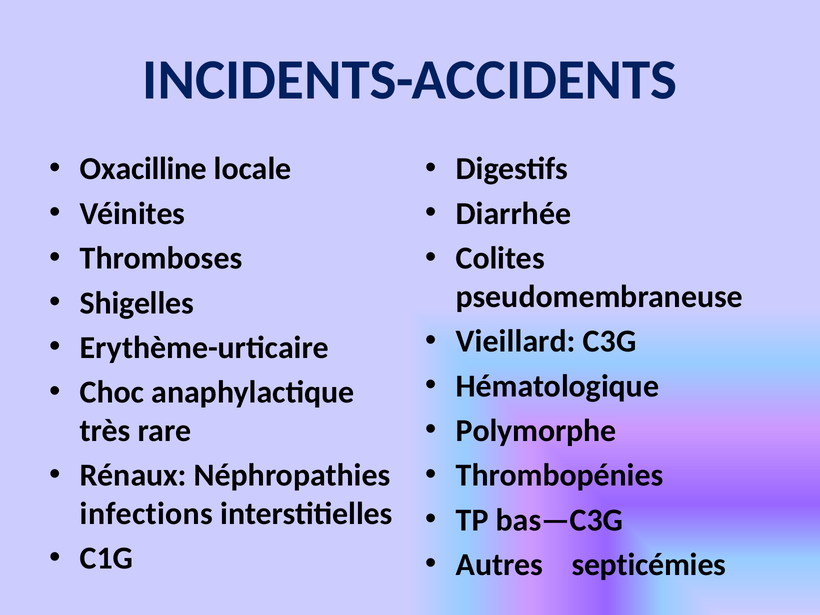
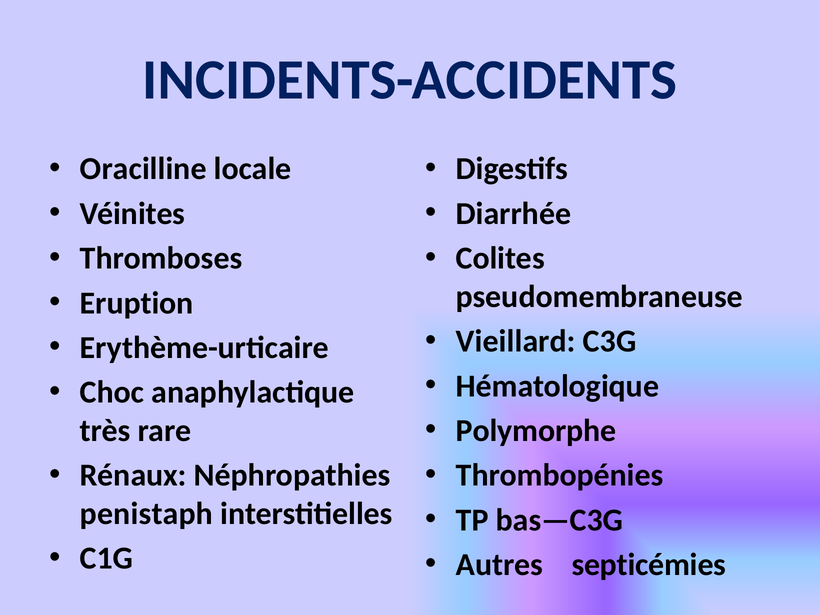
Oxacilline: Oxacilline -> Oracilline (143, 169)
Shigelles: Shigelles -> Eruption (137, 303)
infections: infections -> penistaph (147, 514)
